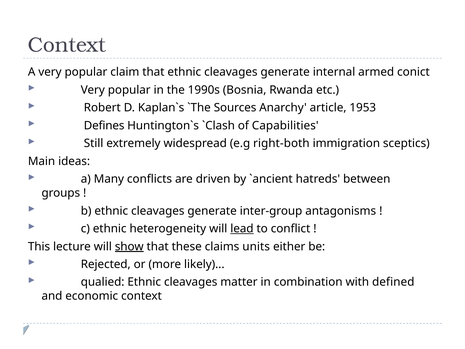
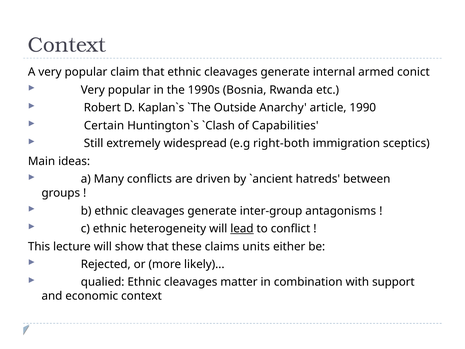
Sources: Sources -> Outside (235, 108)
1953: 1953 -> 1990 (363, 108)
Defines: Defines -> Certain (104, 126)
show underline: present -> none (129, 246)
defined: defined -> support (393, 282)
